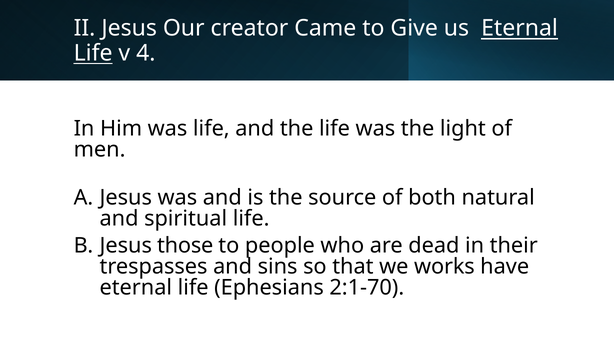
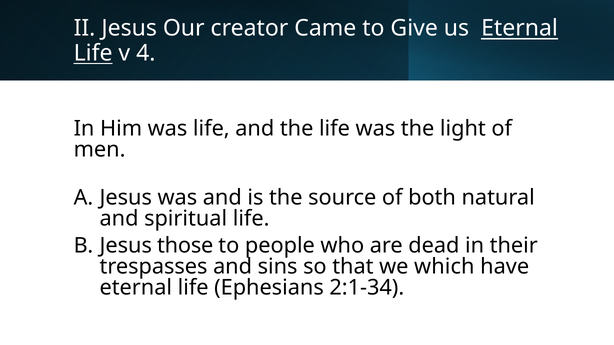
works: works -> which (444, 267)
2:1-70: 2:1-70 -> 2:1-34 (367, 288)
